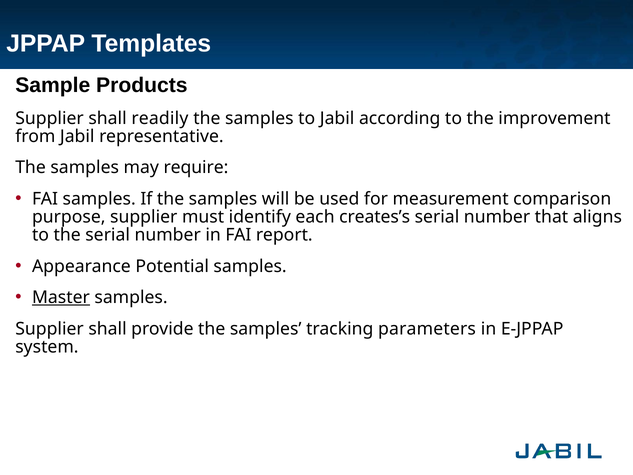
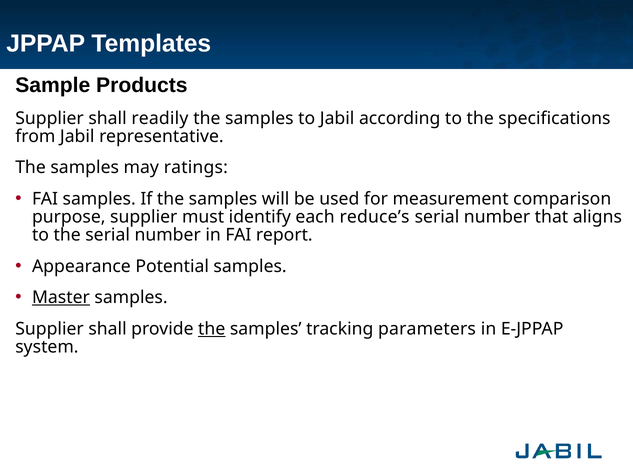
improvement: improvement -> specifications (554, 118)
require: require -> ratings (196, 168)
creates’s: creates’s -> reduce’s (375, 217)
the underline: none -> present (212, 329)
